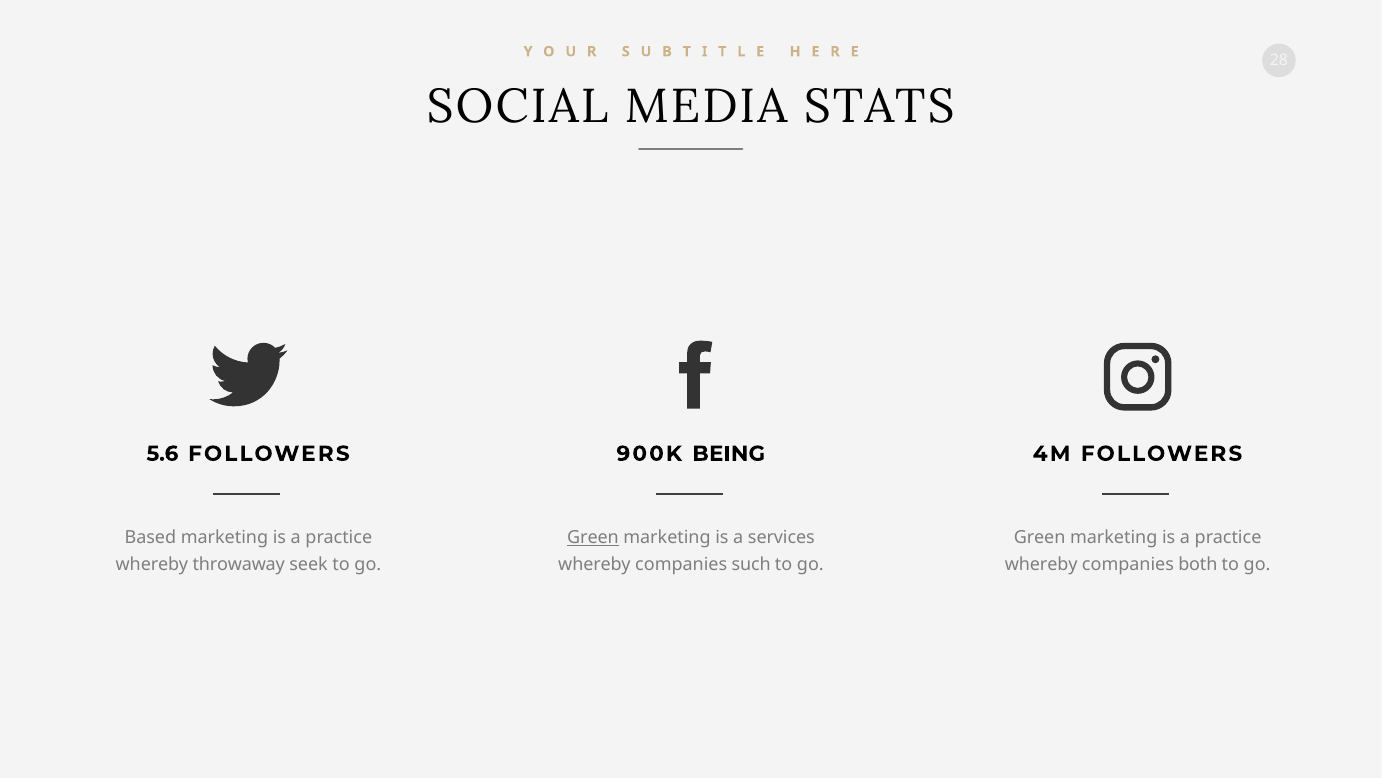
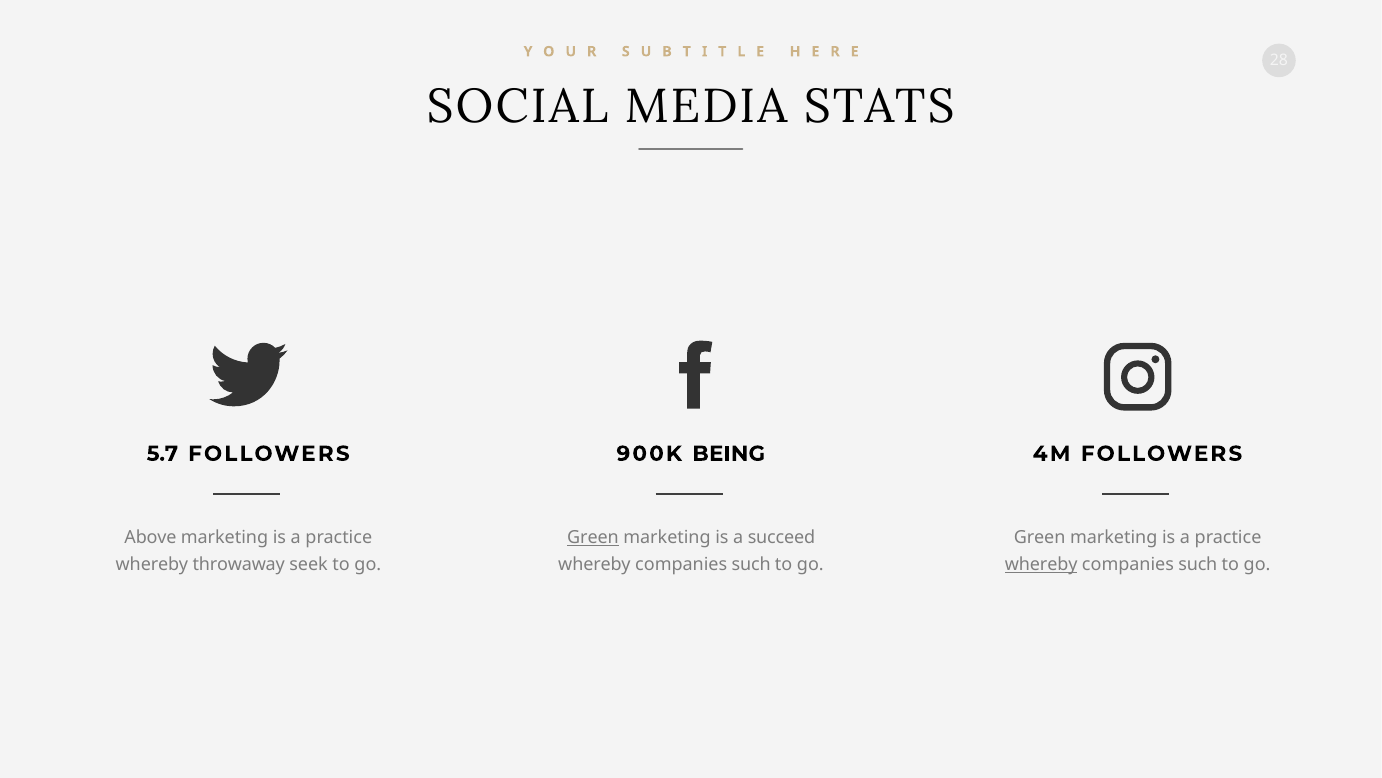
5.6: 5.6 -> 5.7 (162, 453)
Based: Based -> Above (150, 537)
services: services -> succeed (781, 537)
whereby underline: none -> present (1041, 565)
both: both -> such (1198, 565)
